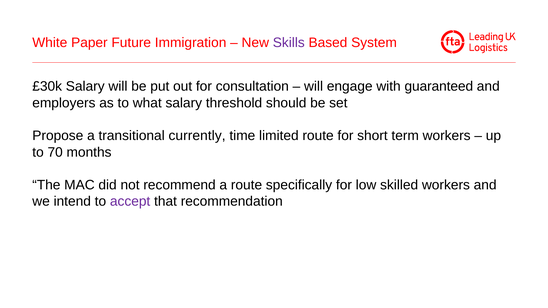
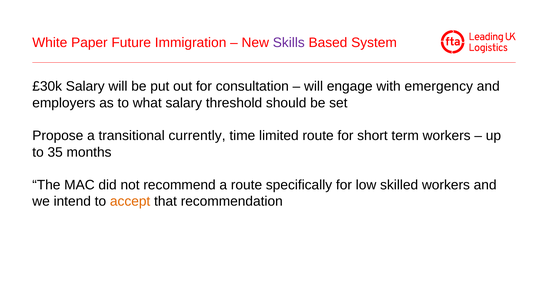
guaranteed: guaranteed -> emergency (439, 87)
70: 70 -> 35 (55, 152)
accept colour: purple -> orange (130, 202)
